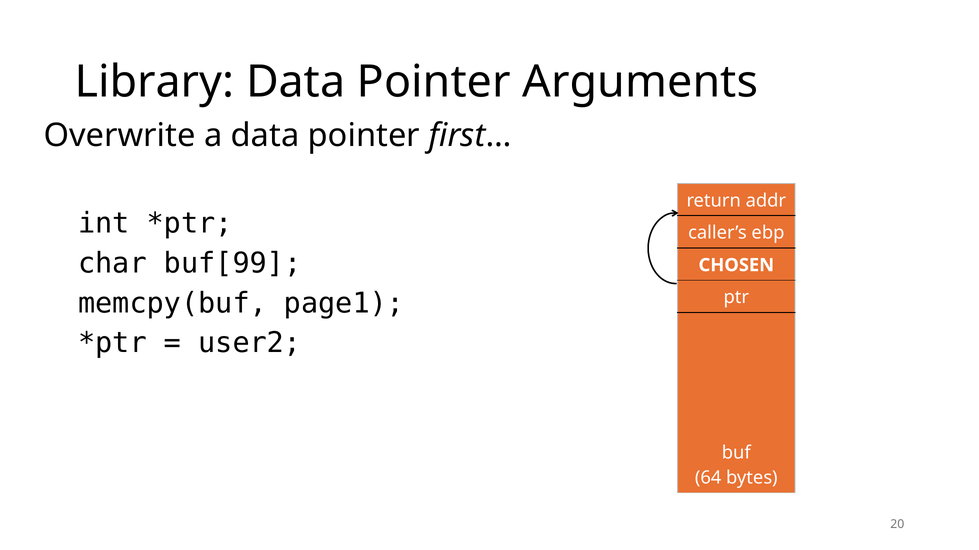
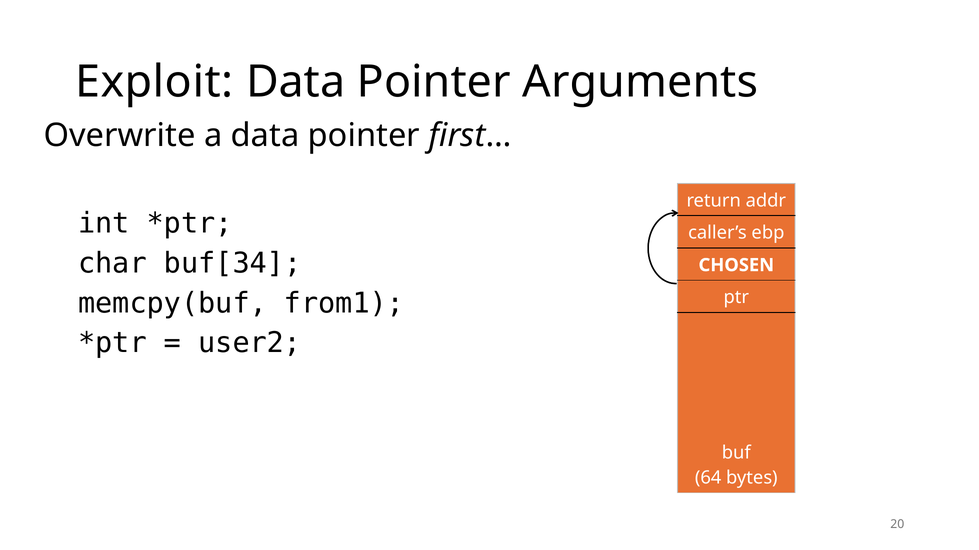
Library: Library -> Exploit (154, 82)
buf[99: buf[99 -> buf[34 (233, 263)
page1: page1 -> from1 (344, 303)
